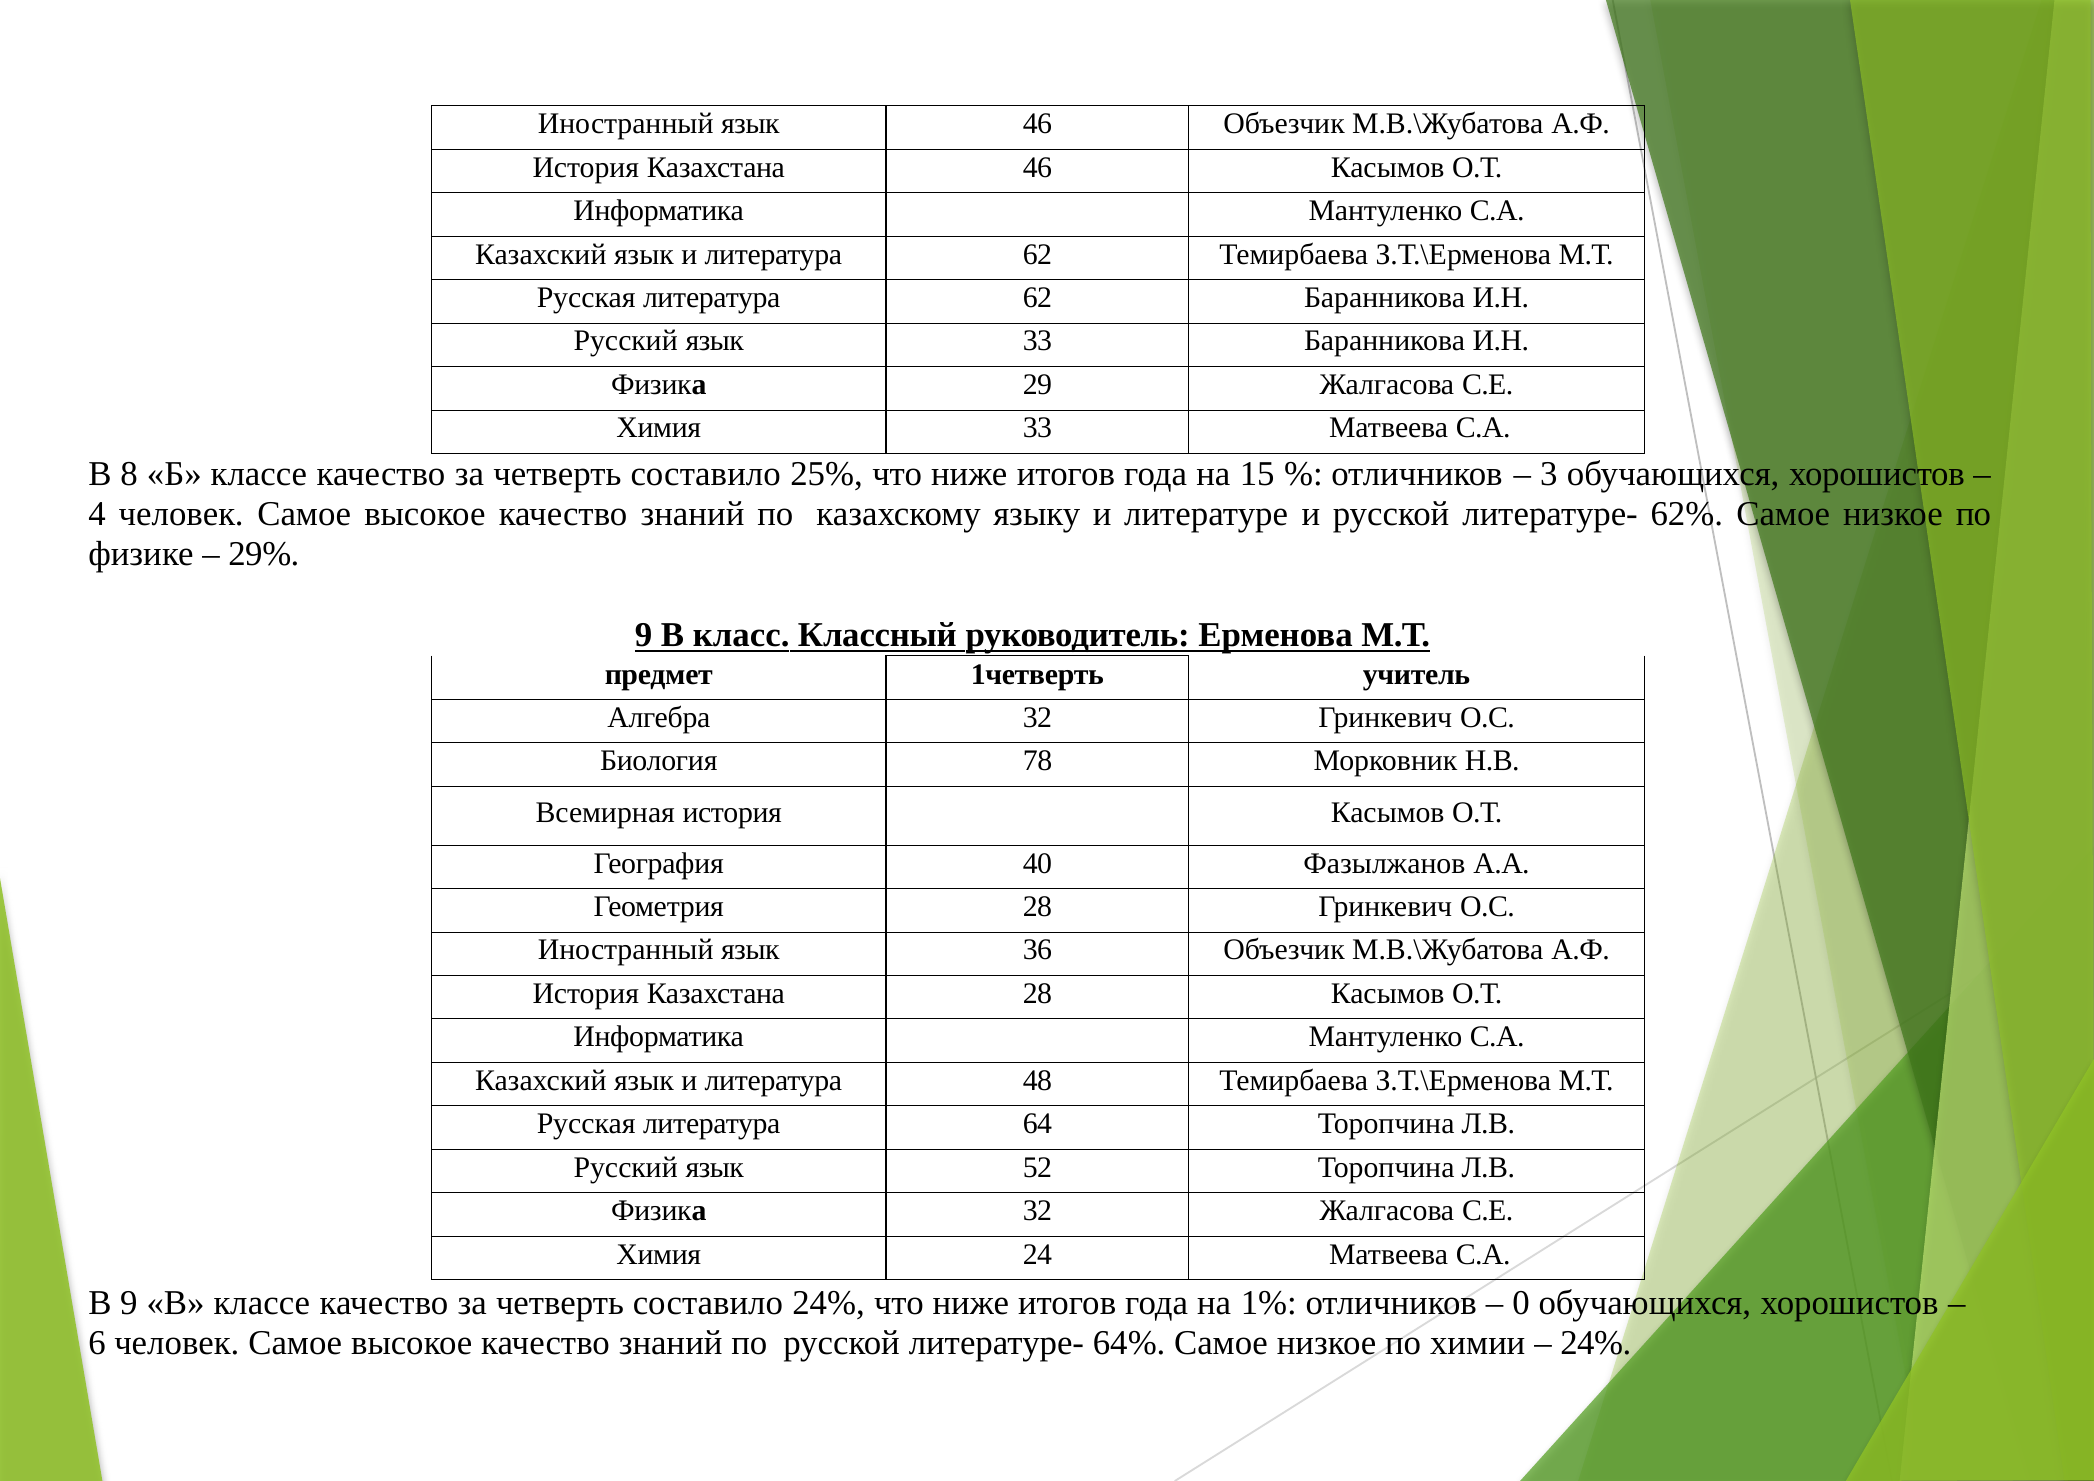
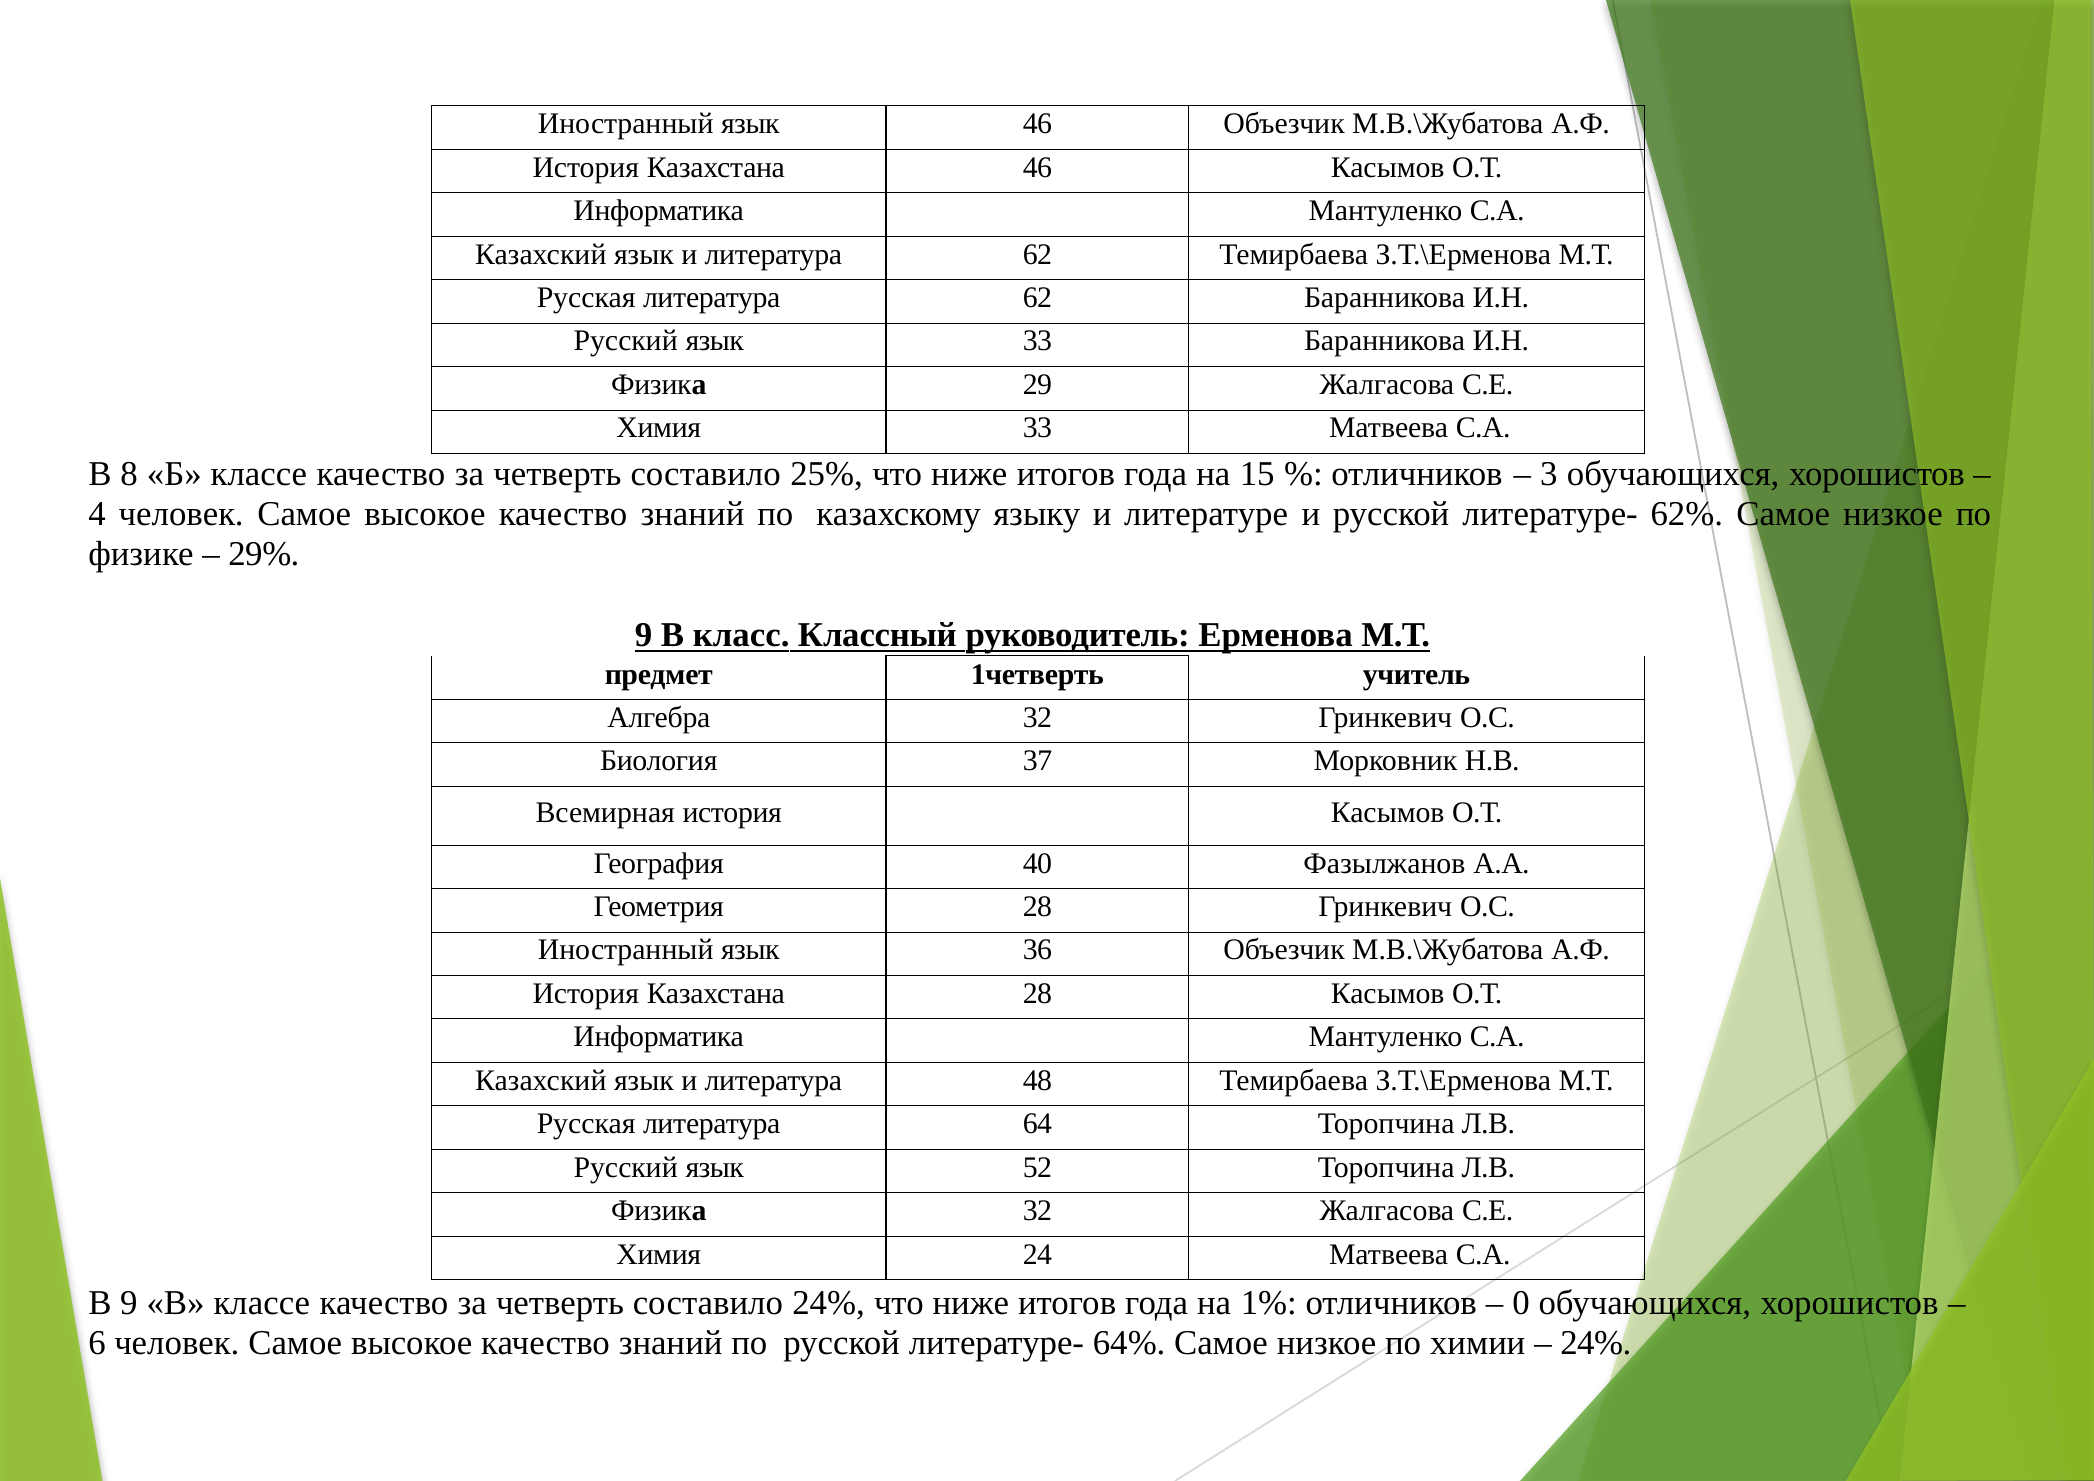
78: 78 -> 37 (1038, 760)
